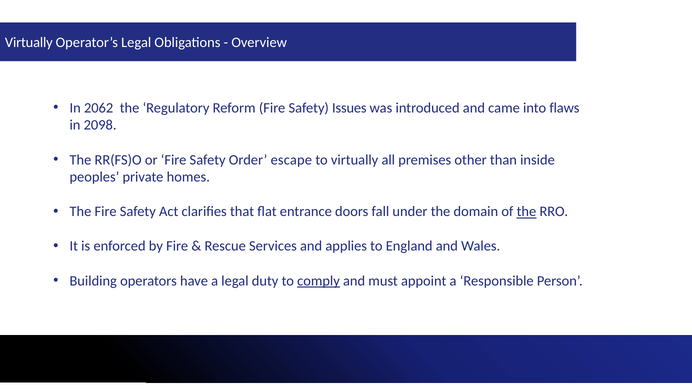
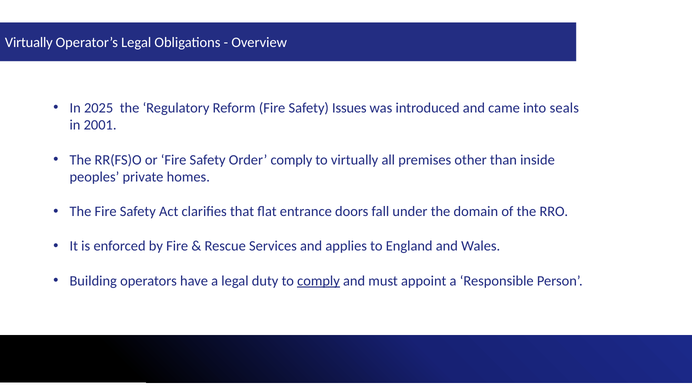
2062: 2062 -> 2025 (99, 108)
flaws: flaws -> seals (564, 108)
2098: 2098 -> 2001 (100, 125)
Order escape: escape -> comply (291, 160)
the underline: present -> none (526, 212)
